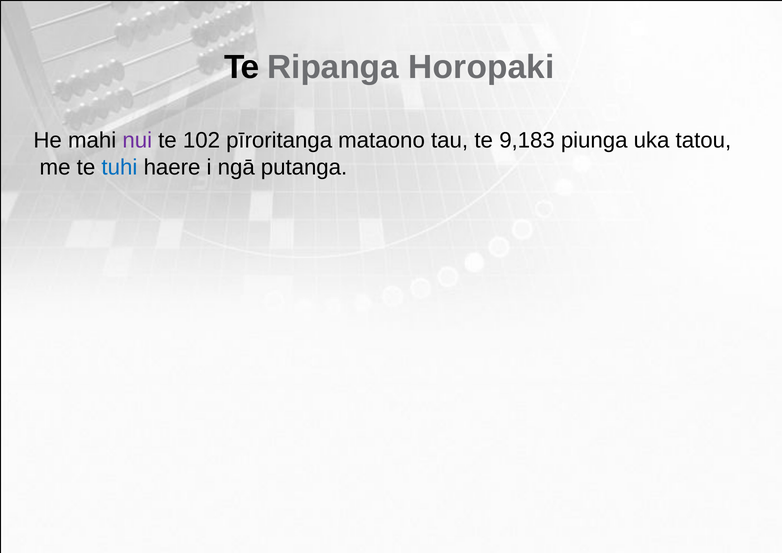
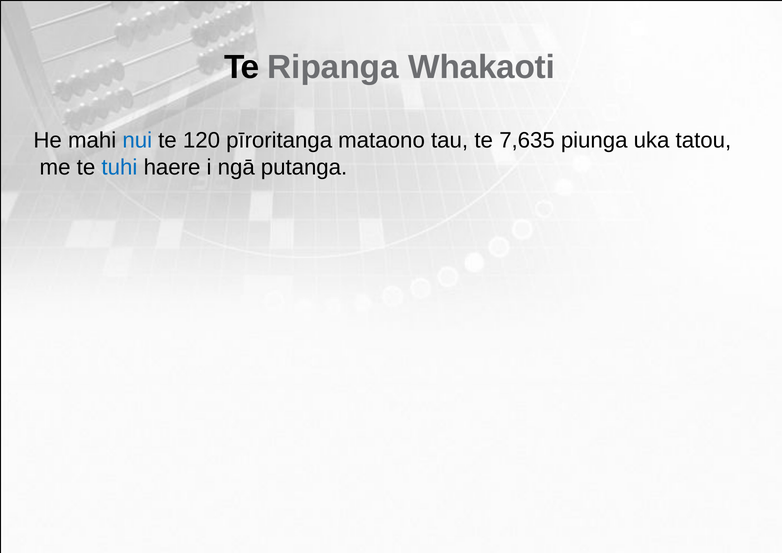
Horopaki: Horopaki -> Whakaoti (482, 67)
nui colour: purple -> blue (137, 140)
102: 102 -> 120 (202, 140)
9,183: 9,183 -> 7,635 (527, 140)
